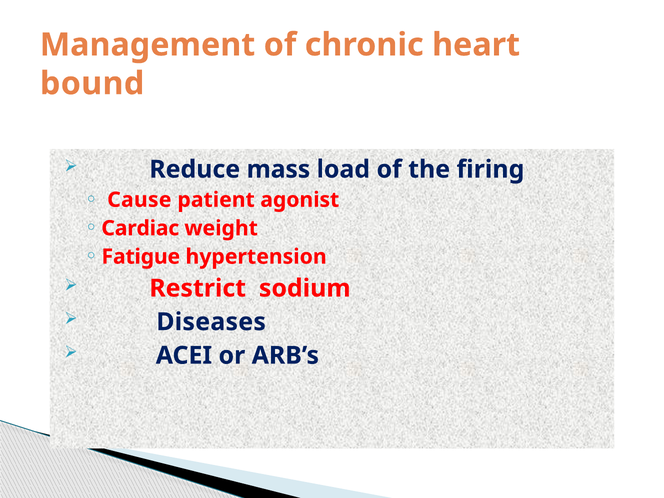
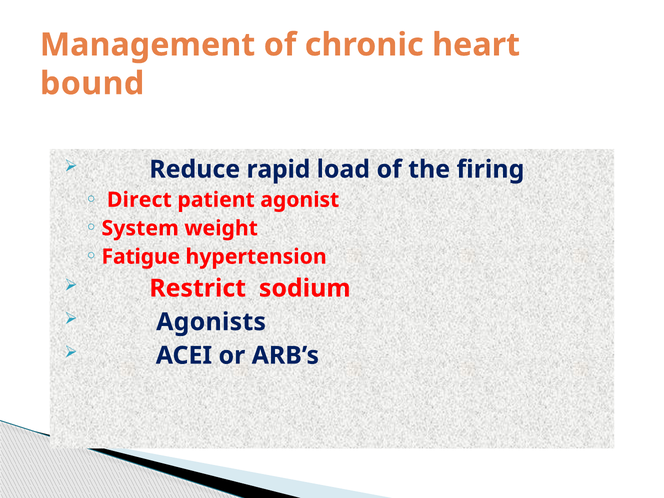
mass: mass -> rapid (278, 169)
Cause: Cause -> Direct (139, 200)
Cardiac: Cardiac -> System (140, 228)
Diseases: Diseases -> Agonists (211, 322)
